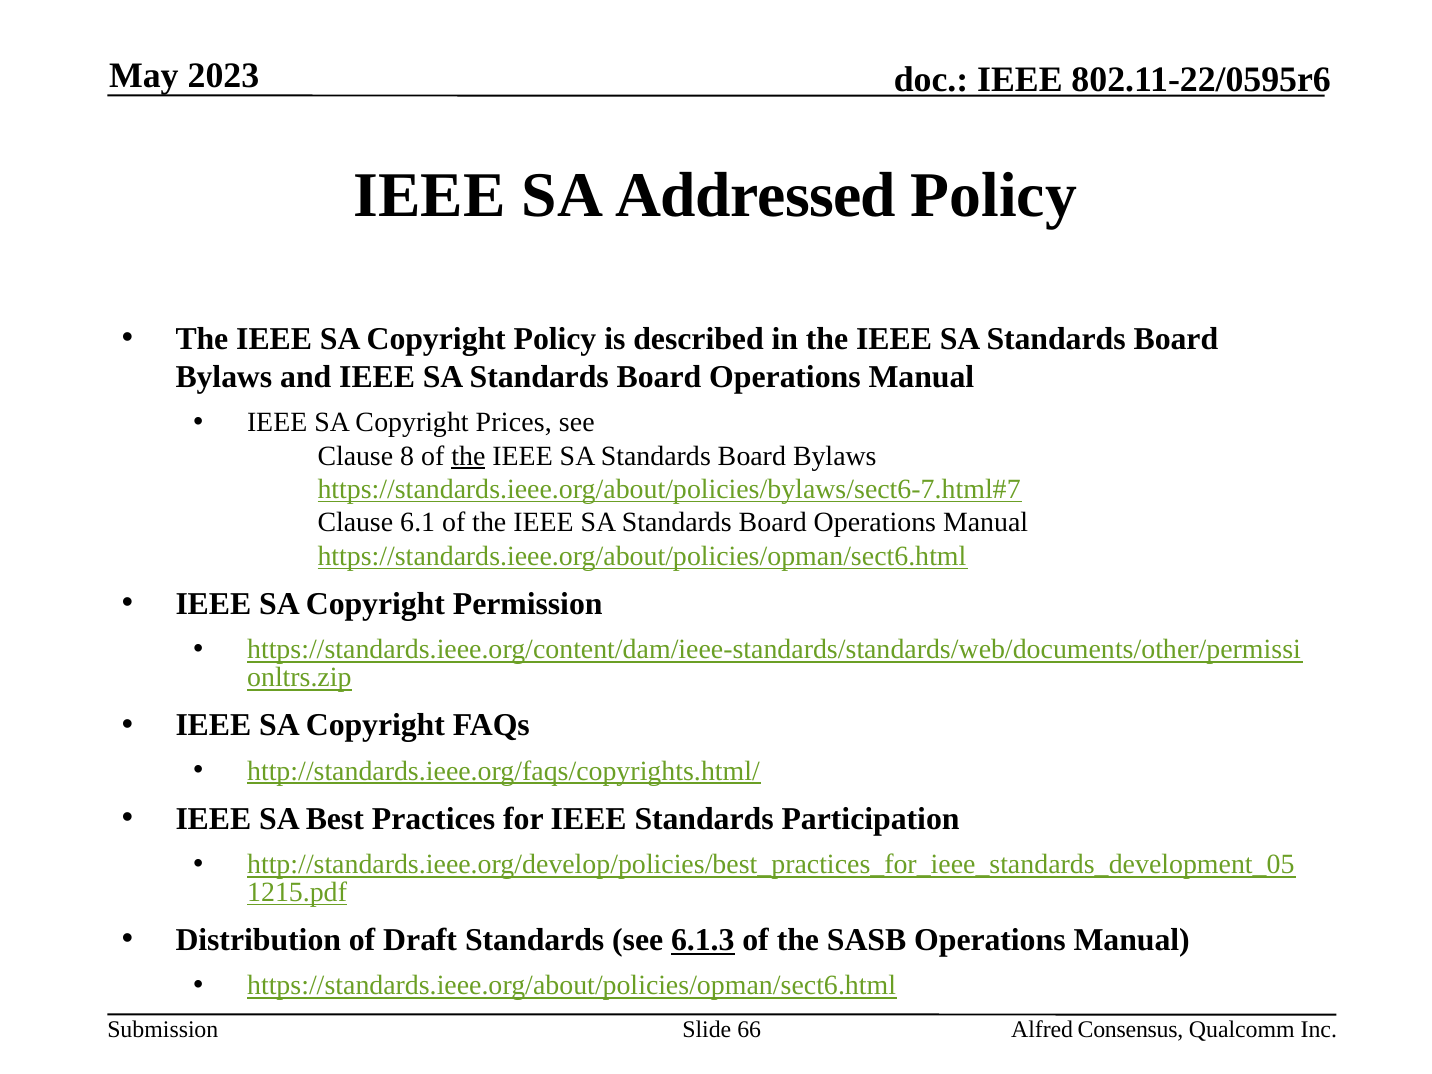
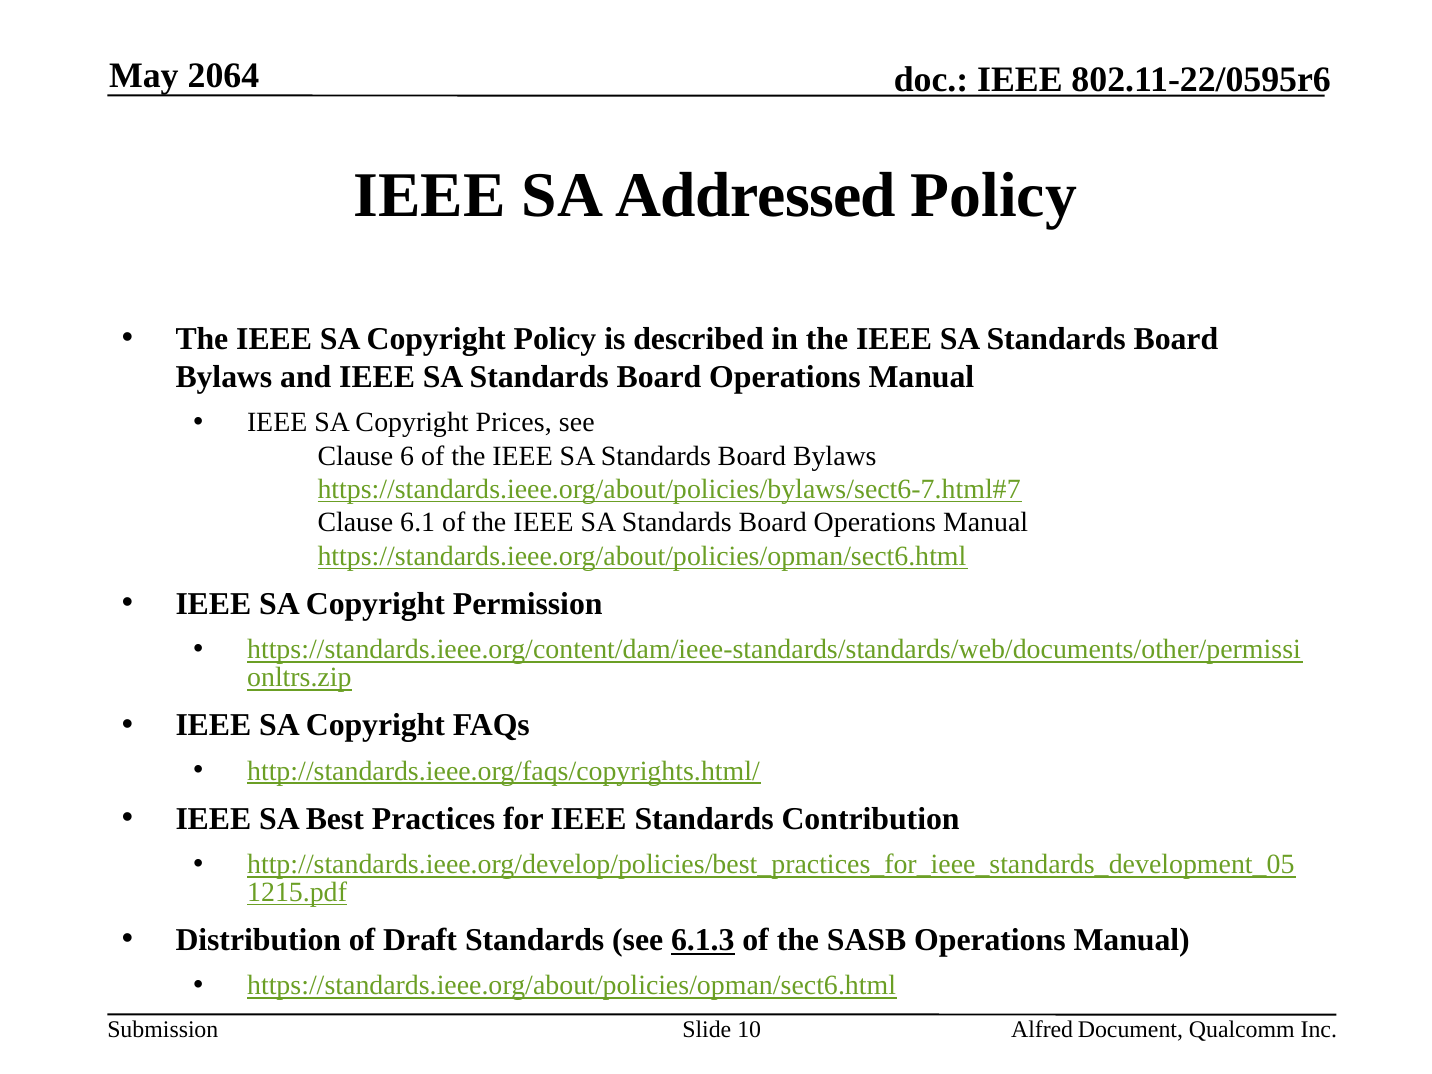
2023: 2023 -> 2064 (223, 76)
8: 8 -> 6 (407, 456)
the underline: present -> none (468, 456)
Participation: Participation -> Contribution (871, 819)
66: 66 -> 10 (749, 1030)
Consensus: Consensus -> Document (1130, 1030)
